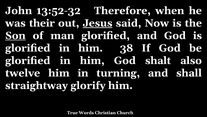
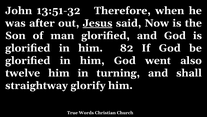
13:52-32: 13:52-32 -> 13:51-32 (58, 11)
their: their -> after (42, 23)
Son underline: present -> none (15, 35)
38: 38 -> 82 (127, 48)
shalt: shalt -> went (158, 60)
